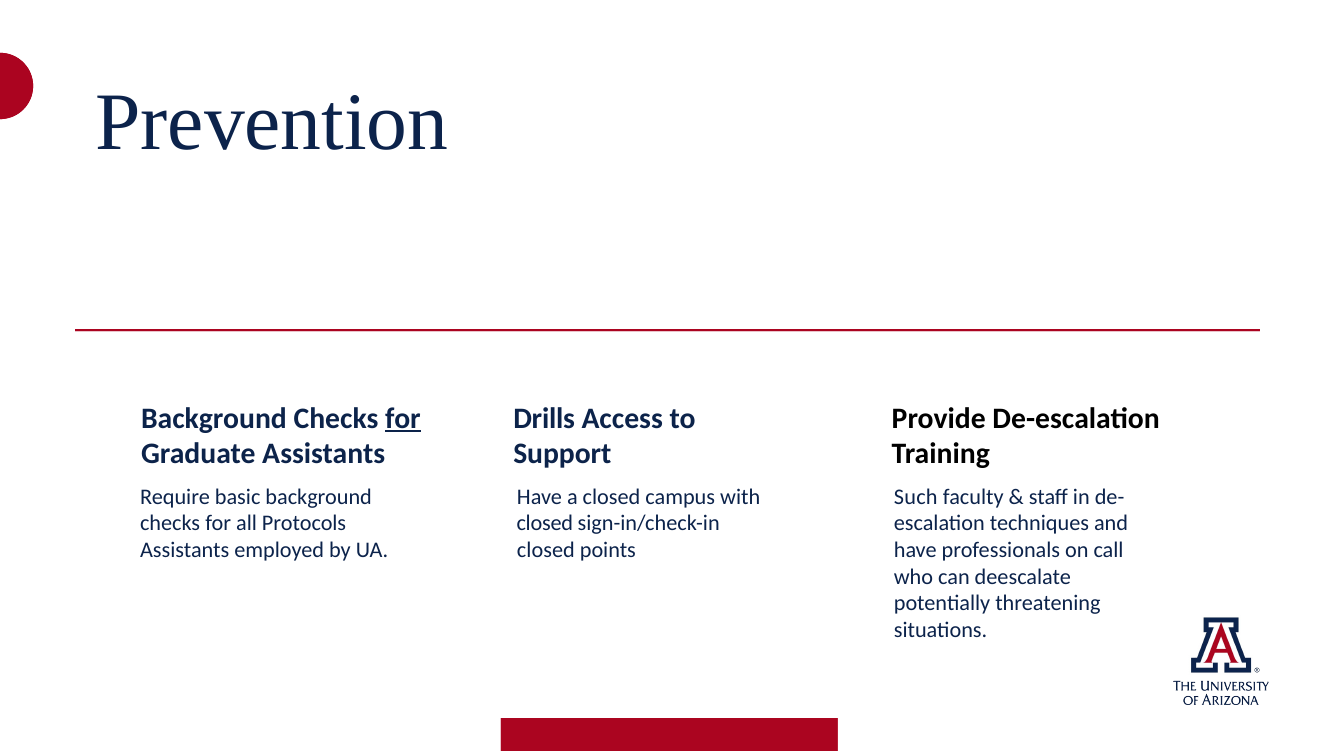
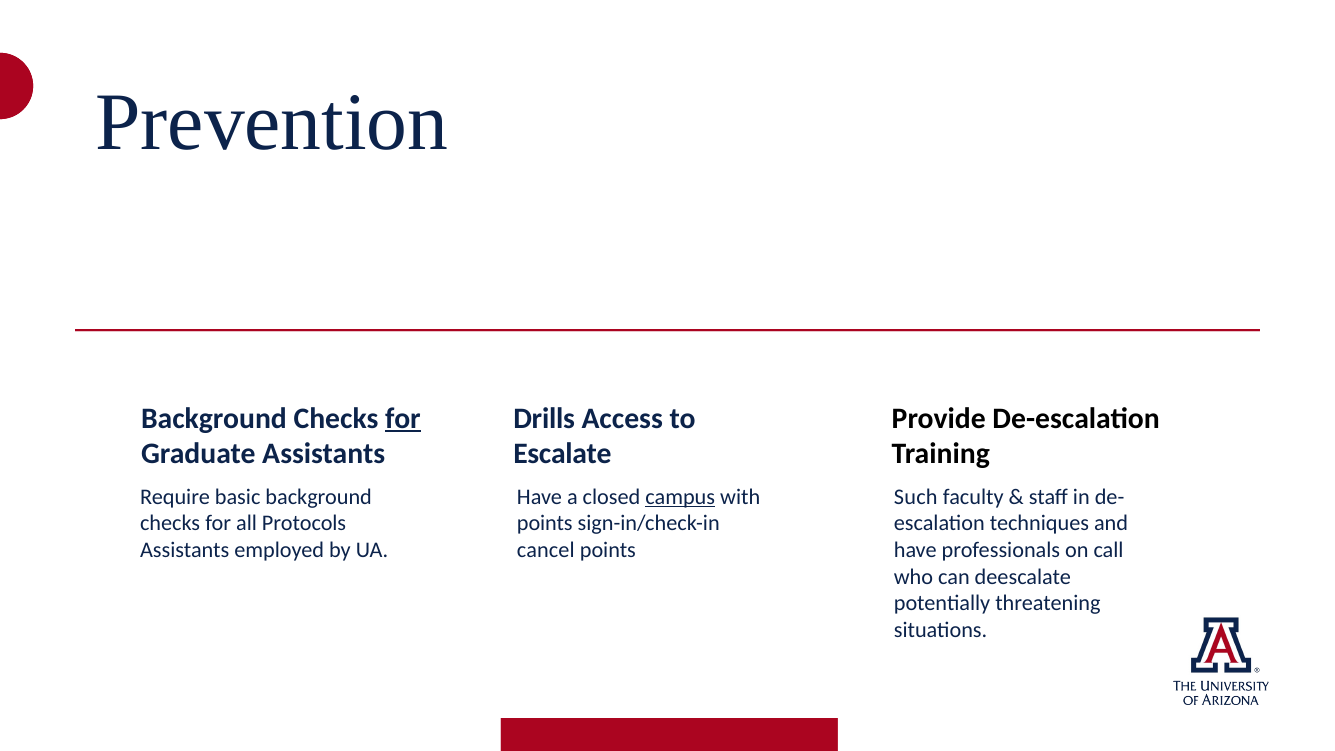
Support: Support -> Escalate (562, 454)
campus underline: none -> present (680, 497)
closed: closed -> points (545, 523)
closed: closed -> cancel (546, 550)
